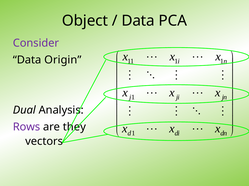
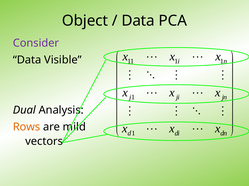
Origin: Origin -> Visible (63, 60)
Rows colour: purple -> orange (27, 127)
they: they -> mild (74, 127)
